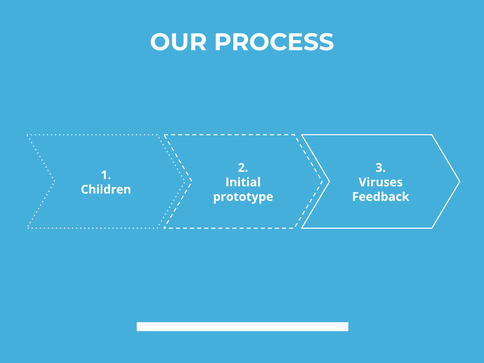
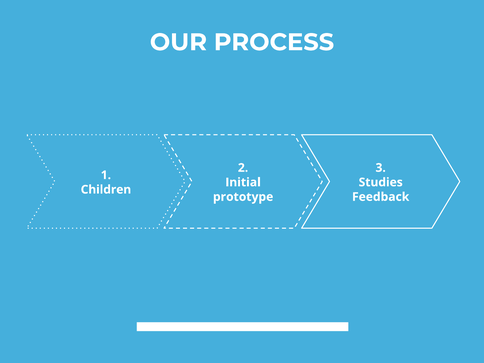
Viruses: Viruses -> Studies (381, 182)
